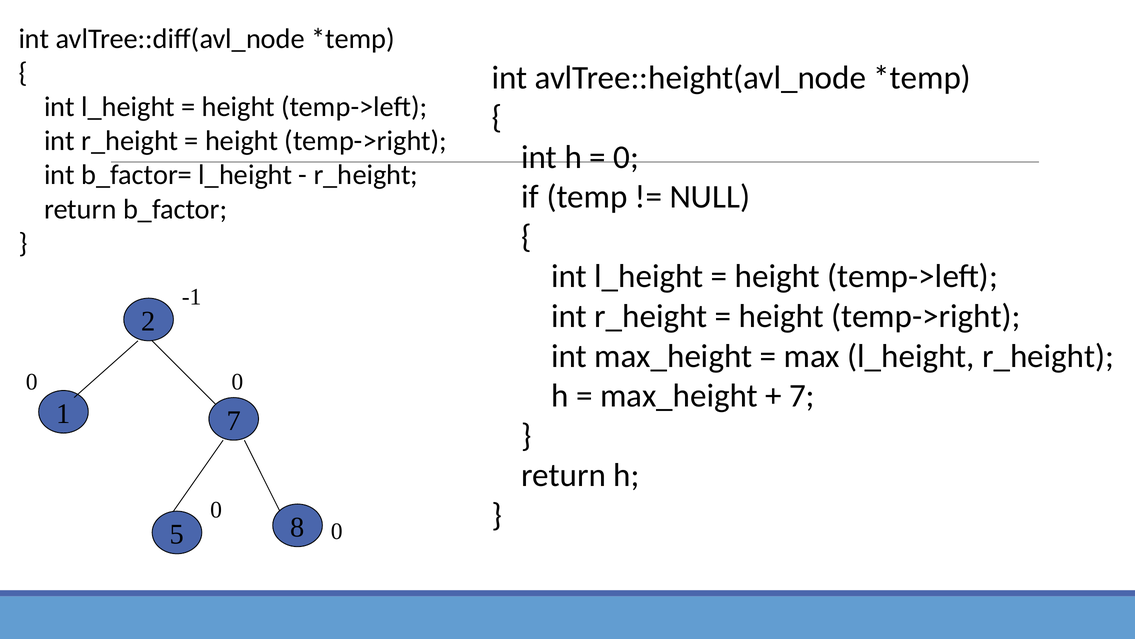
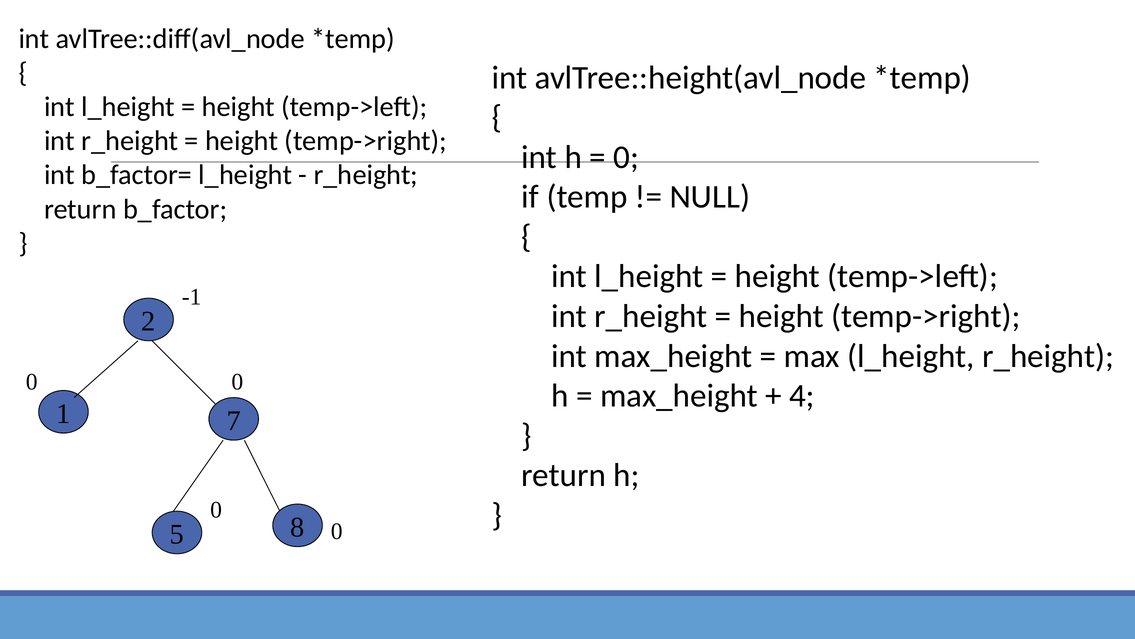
7: 7 -> 4 (802, 396)
